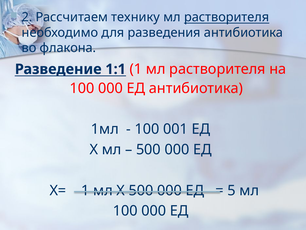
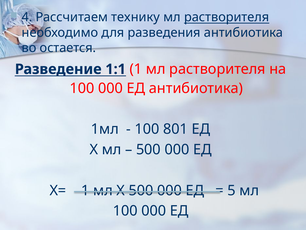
2: 2 -> 4 (27, 17)
флакона: флакона -> остается (68, 48)
001: 001 -> 801 (176, 129)
